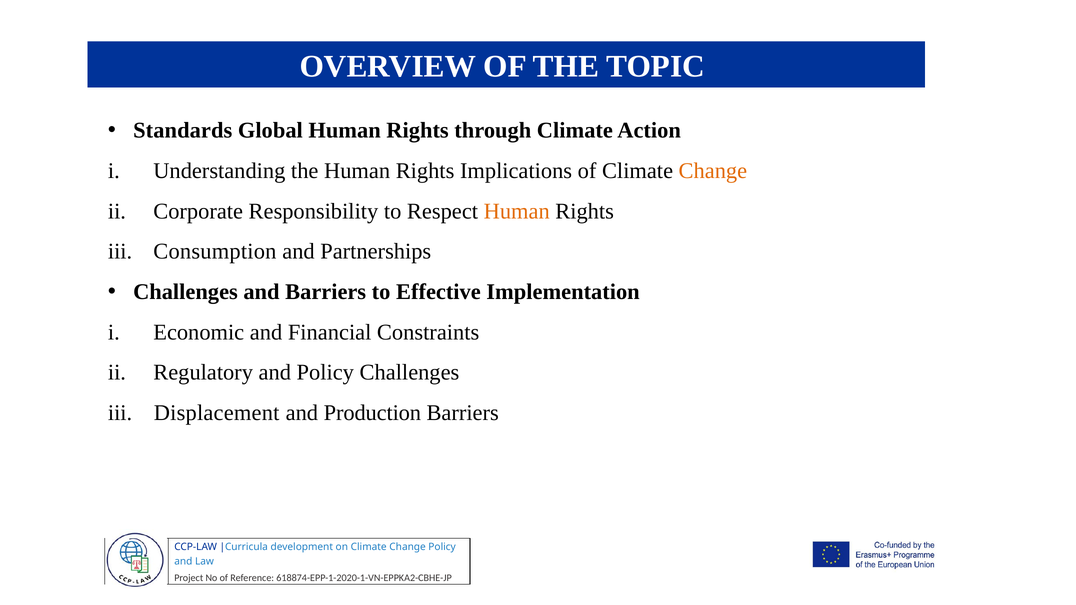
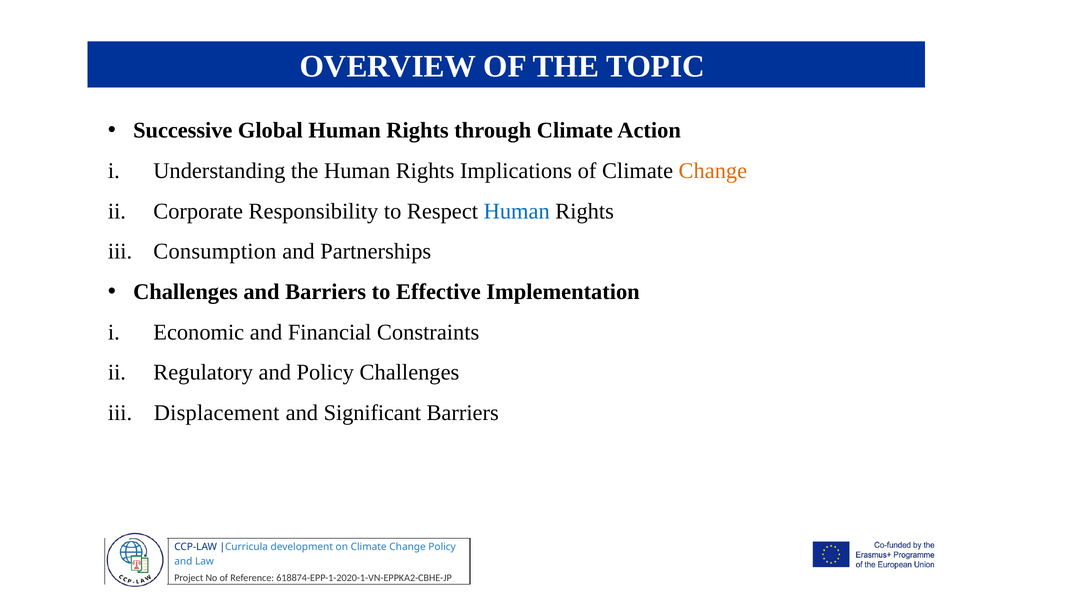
Standards: Standards -> Successive (183, 131)
Human colour: orange -> blue (517, 211)
Production: Production -> Significant (372, 413)
